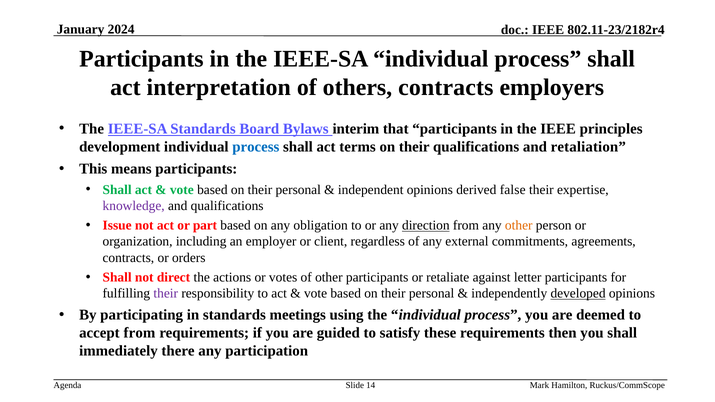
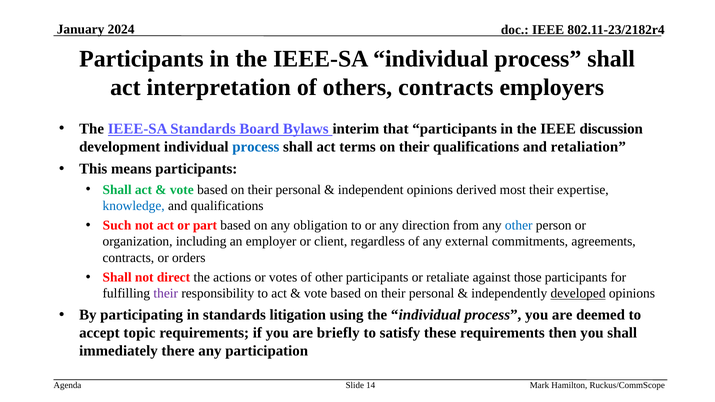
principles: principles -> discussion (611, 129)
false: false -> most (513, 190)
knowledge colour: purple -> blue (134, 206)
Issue: Issue -> Such (117, 226)
direction underline: present -> none (426, 226)
other colour: orange -> blue (519, 226)
letter: letter -> those (528, 278)
meetings: meetings -> litigation (298, 315)
accept from: from -> topic (139, 333)
guided: guided -> briefly (338, 333)
